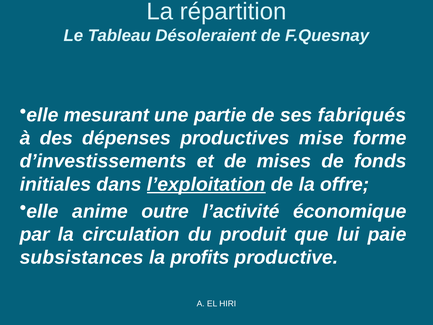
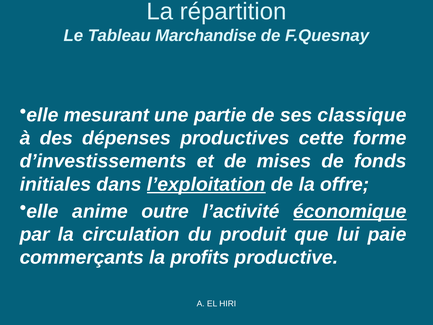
Désoleraient: Désoleraient -> Marchandise (206, 35)
fabriqués: fabriqués -> classique (362, 115)
mise: mise -> cette (321, 138)
économique underline: none -> present (350, 211)
subsistances: subsistances -> commerçants (82, 257)
